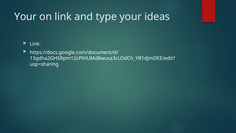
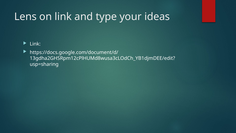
Your: Your -> Lens (25, 17)
